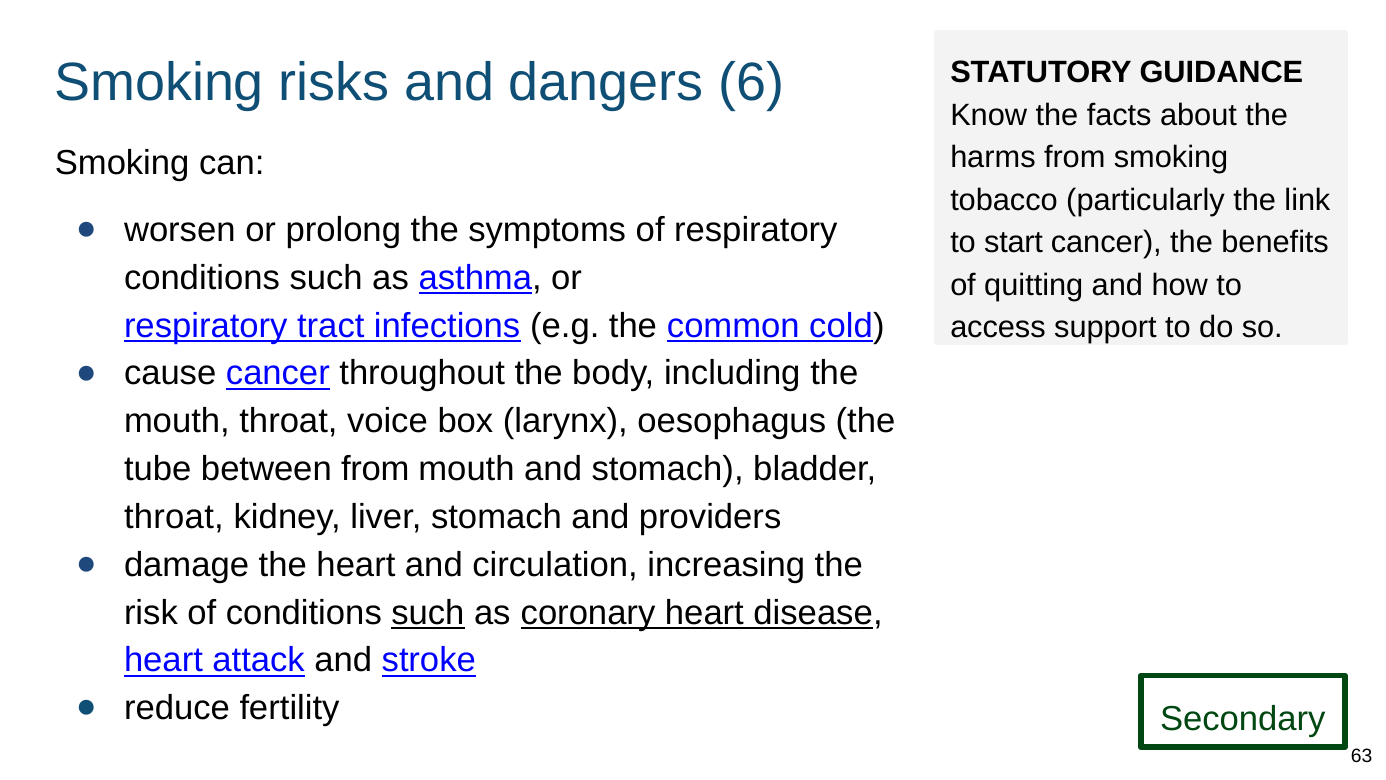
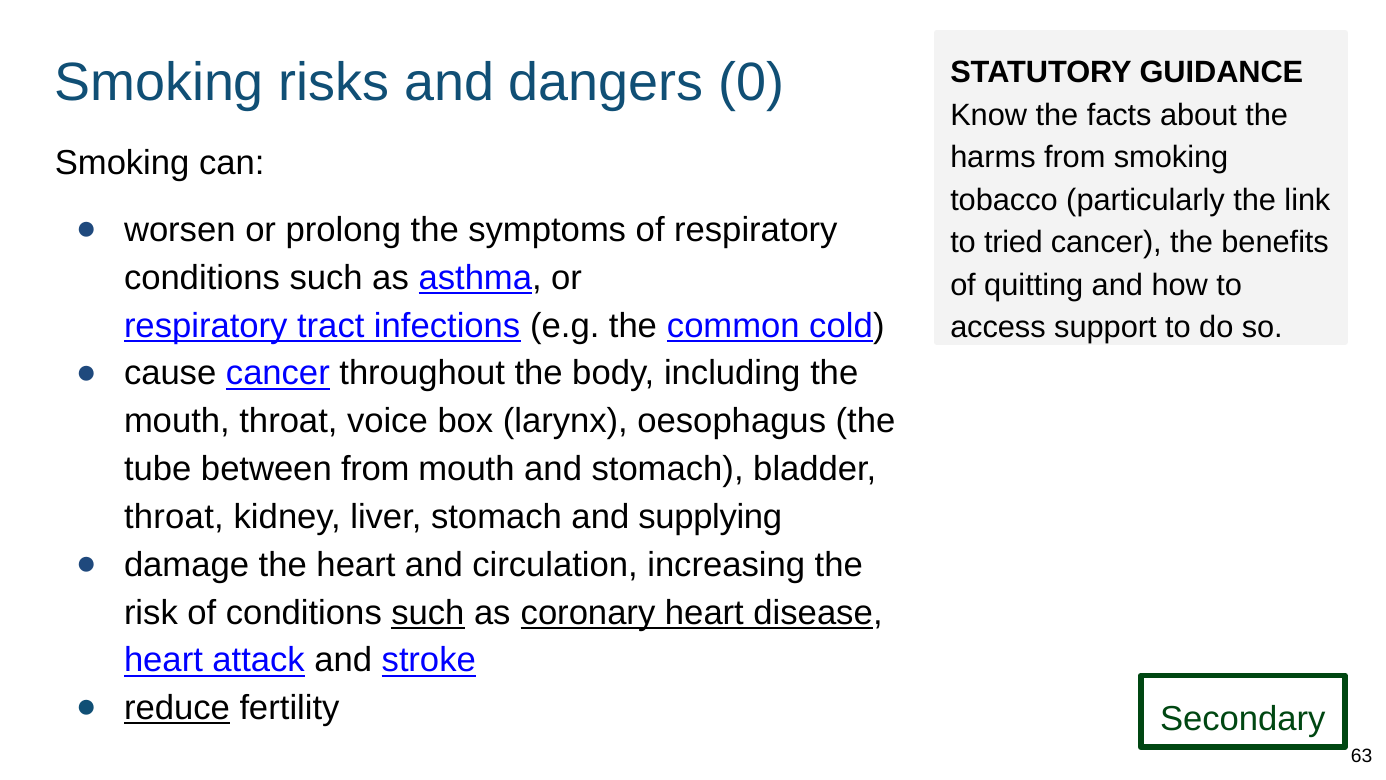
6: 6 -> 0 (751, 83)
start: start -> tried (1014, 243)
providers: providers -> supplying (710, 517)
reduce underline: none -> present (177, 708)
